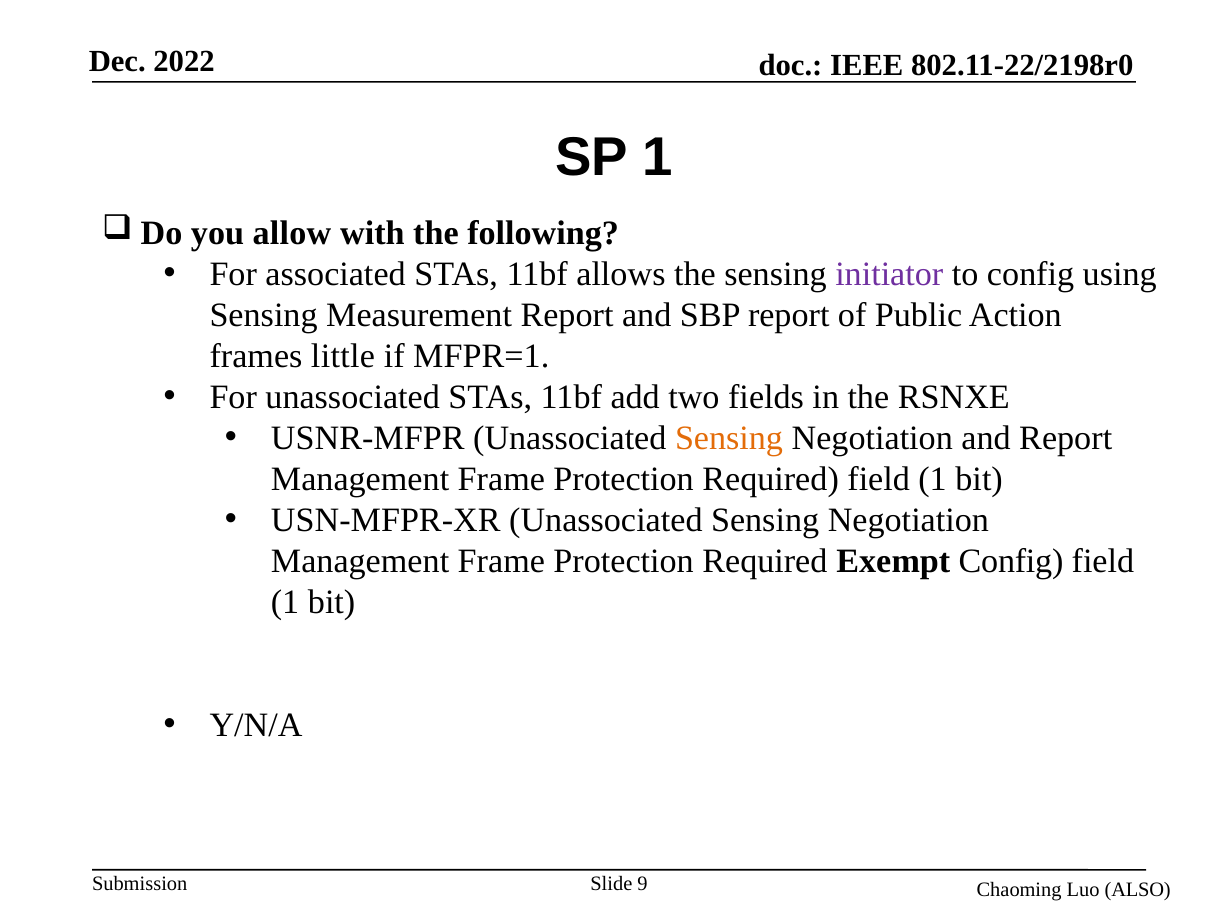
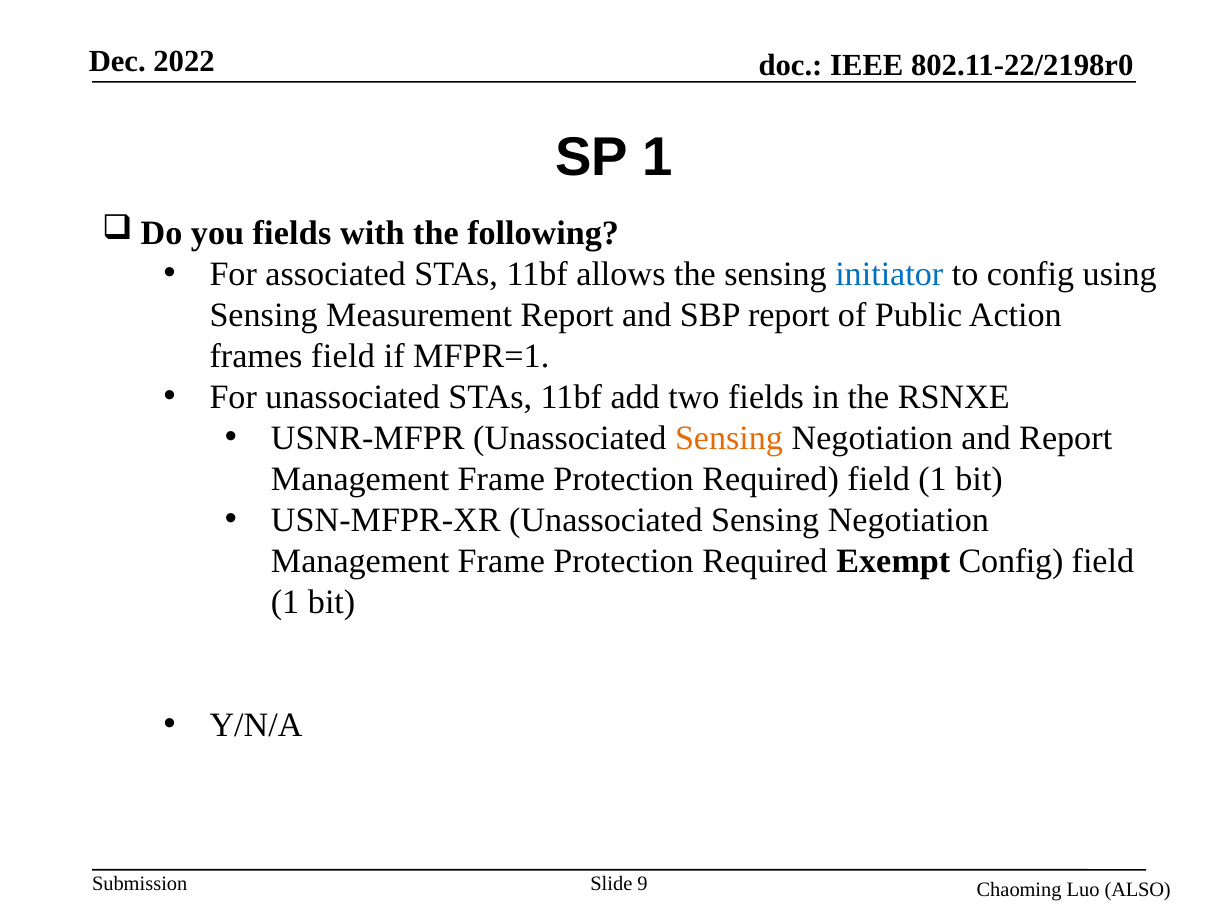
you allow: allow -> fields (292, 234)
initiator colour: purple -> blue (889, 274)
frames little: little -> field (343, 356)
